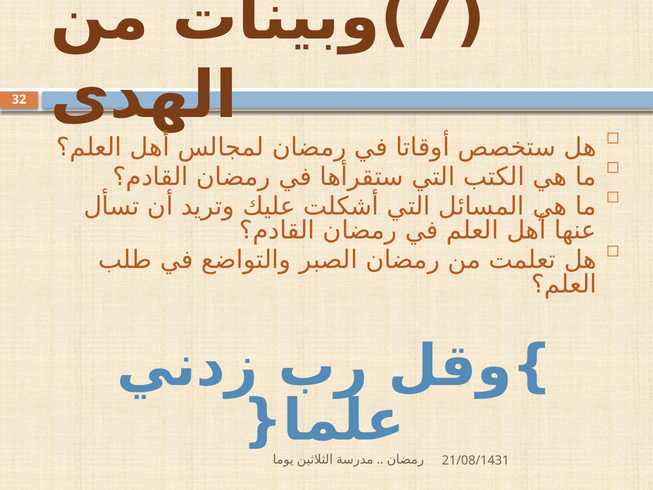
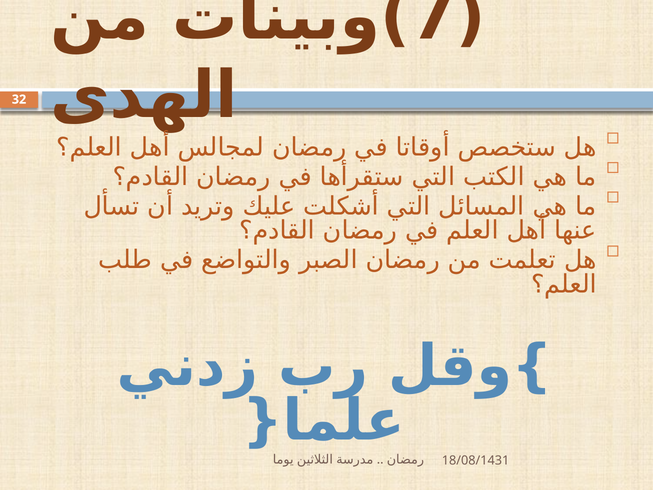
21/08/1431: 21/08/1431 -> 18/08/1431 (476, 460)
